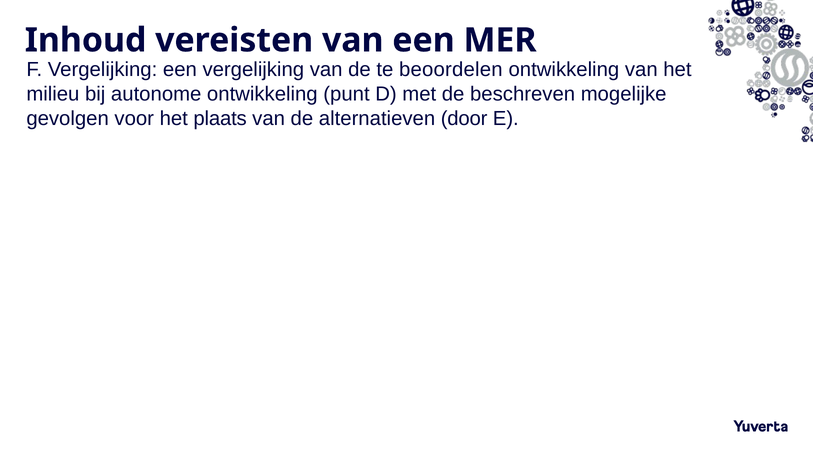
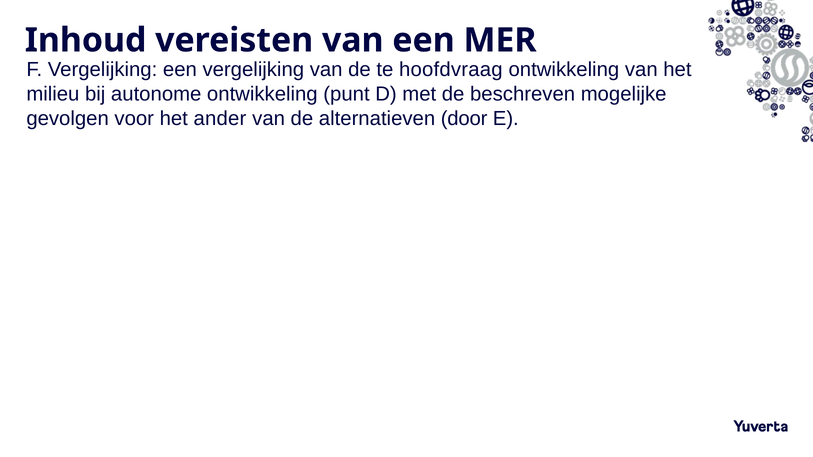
beoordelen: beoordelen -> hoofdvraag (451, 70)
plaats: plaats -> ander (220, 119)
